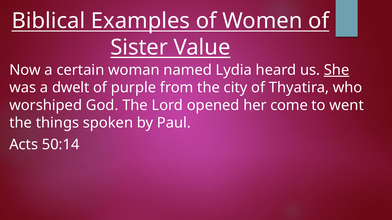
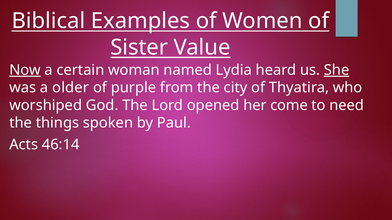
Now underline: none -> present (25, 70)
dwelt: dwelt -> older (71, 88)
went: went -> need (347, 105)
50:14: 50:14 -> 46:14 (61, 145)
